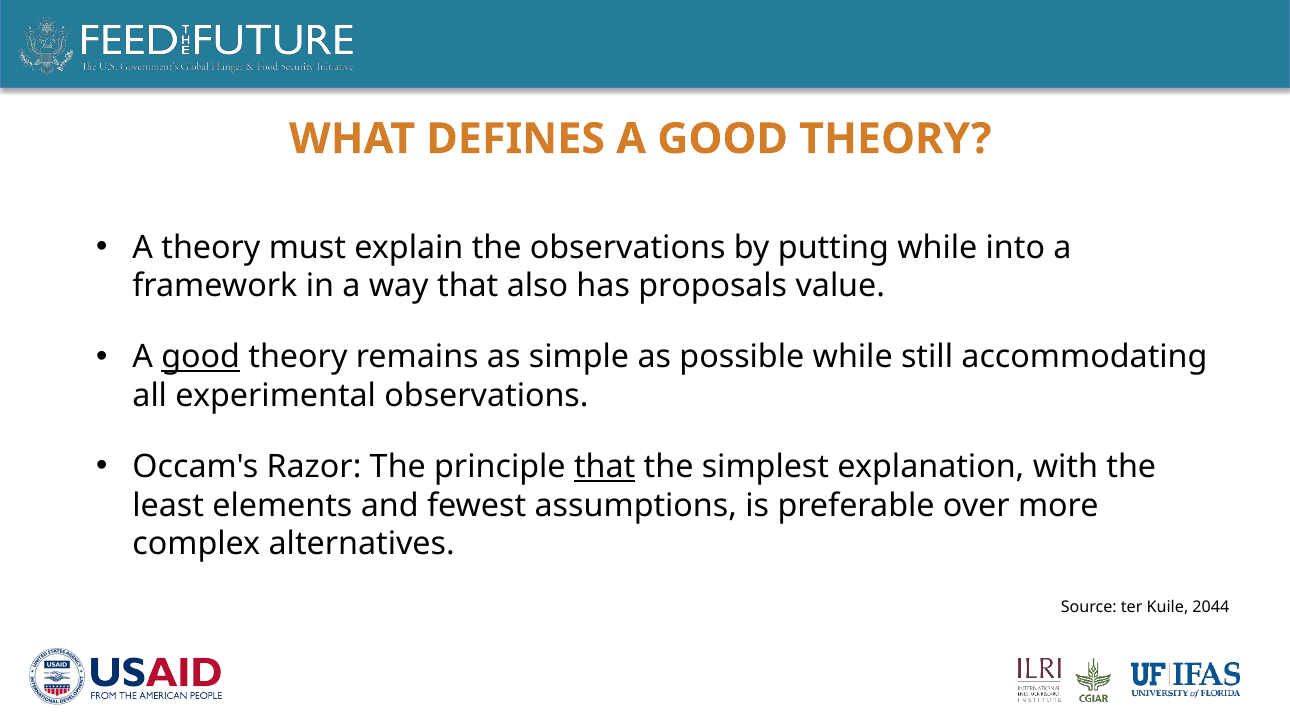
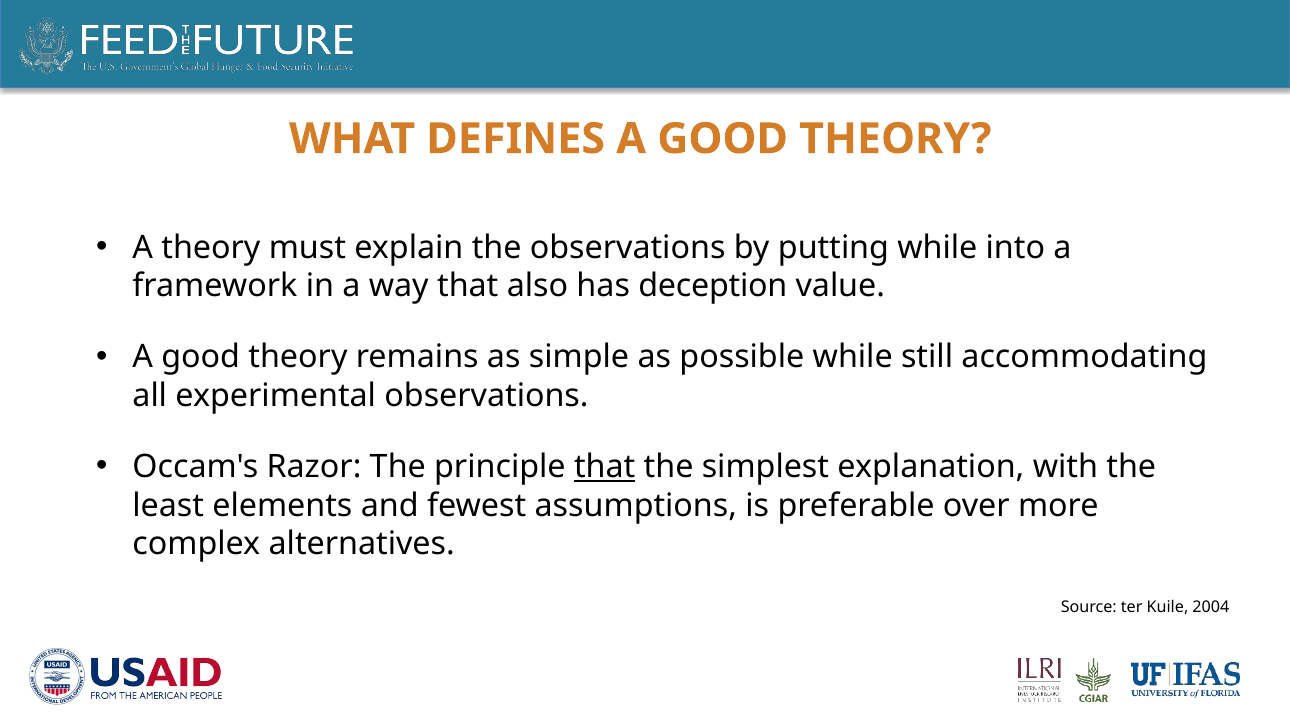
proposals: proposals -> deception (713, 286)
good underline: present -> none (201, 357)
2044: 2044 -> 2004 (1211, 607)
